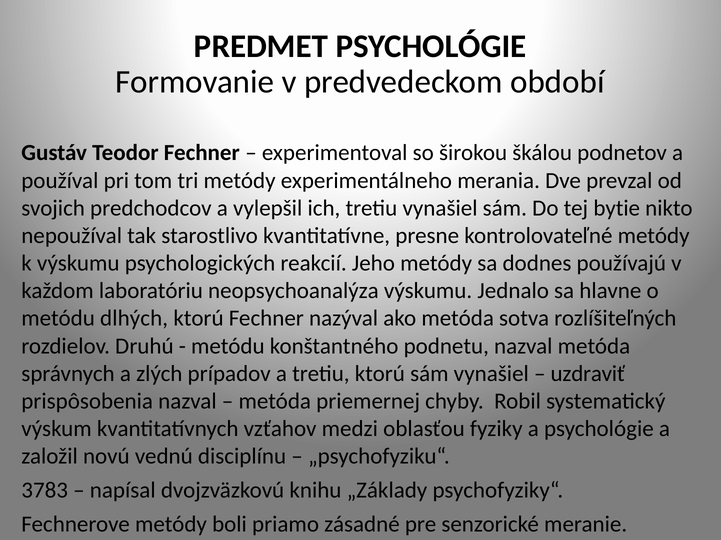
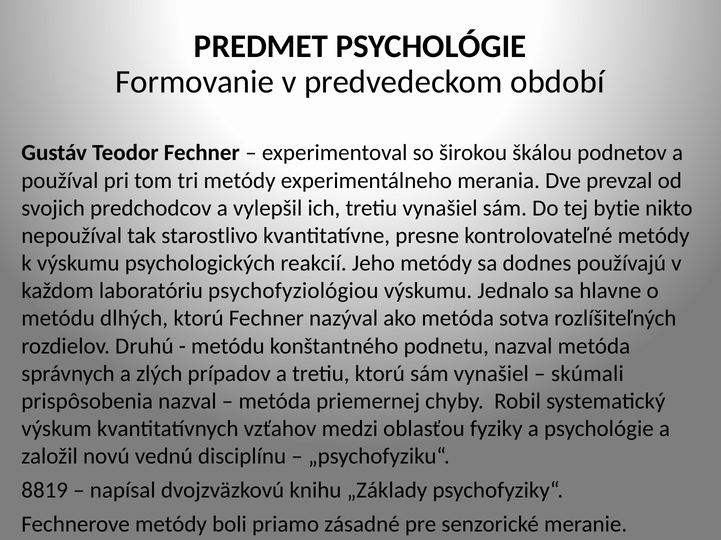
neopsychoanalýza: neopsychoanalýza -> psychofyziológiou (293, 291)
uzdraviť: uzdraviť -> skúmali (587, 374)
3783: 3783 -> 8819 (45, 491)
